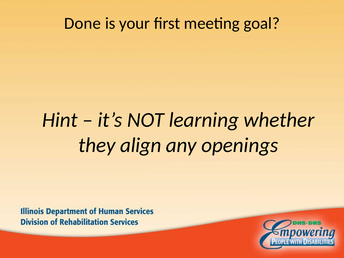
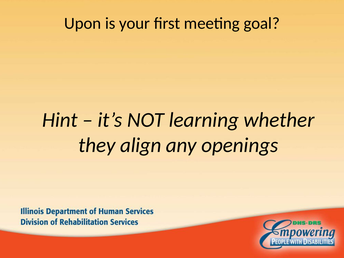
Done: Done -> Upon (83, 23)
